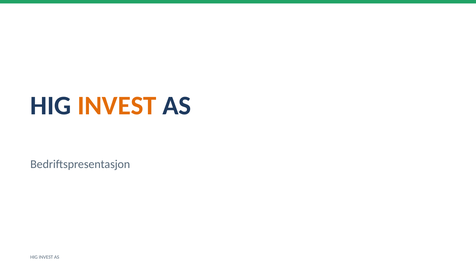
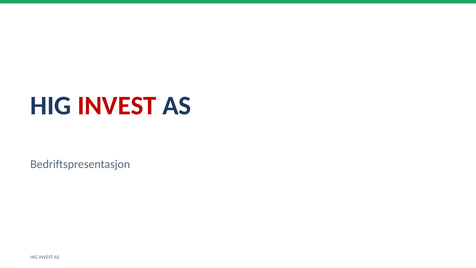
INVEST colour: orange -> red (117, 106)
